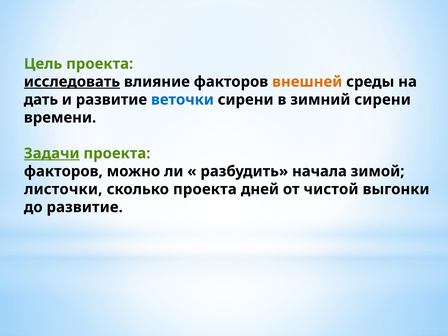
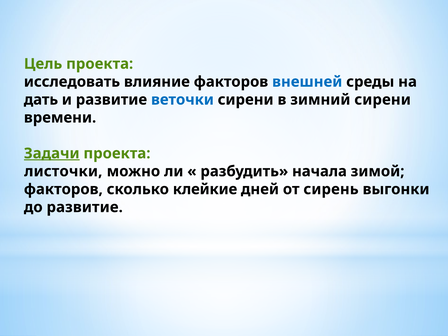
исследовать underline: present -> none (72, 82)
внешней colour: orange -> blue (307, 82)
факторов: факторов -> листочки (63, 171)
листочки: листочки -> факторов (63, 189)
сколько проекта: проекта -> клейкие (205, 189)
чистой: чистой -> сирень (331, 189)
